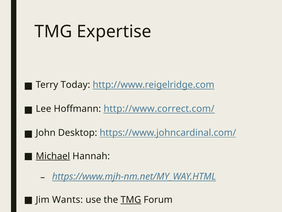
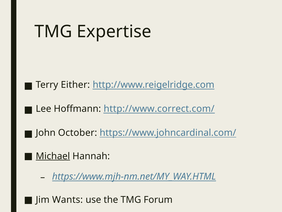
Today: Today -> Either (75, 85)
Desktop: Desktop -> October (78, 133)
TMG underline: present -> none (131, 199)
